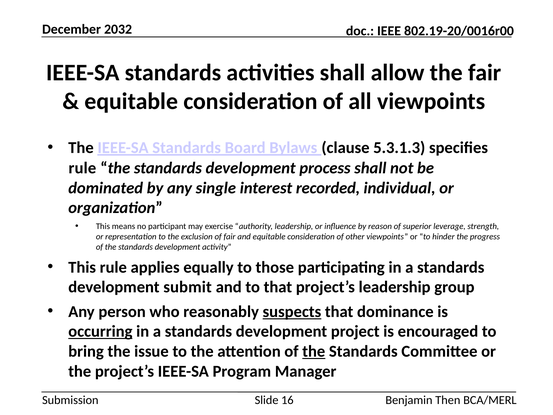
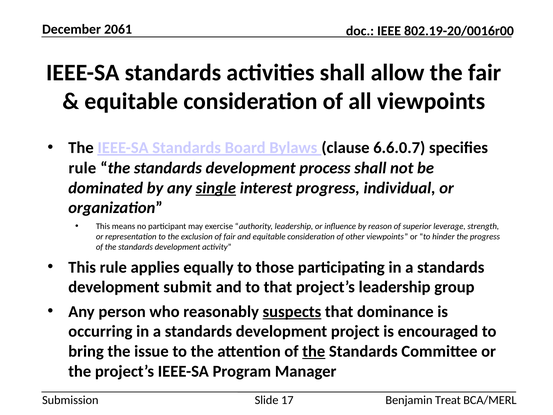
2032: 2032 -> 2061 (118, 29)
5.3.1.3: 5.3.1.3 -> 6.6.0.7 (399, 148)
single underline: none -> present (216, 188)
interest recorded: recorded -> progress (328, 188)
occurring underline: present -> none (100, 331)
16: 16 -> 17 (287, 400)
Then: Then -> Treat (448, 400)
